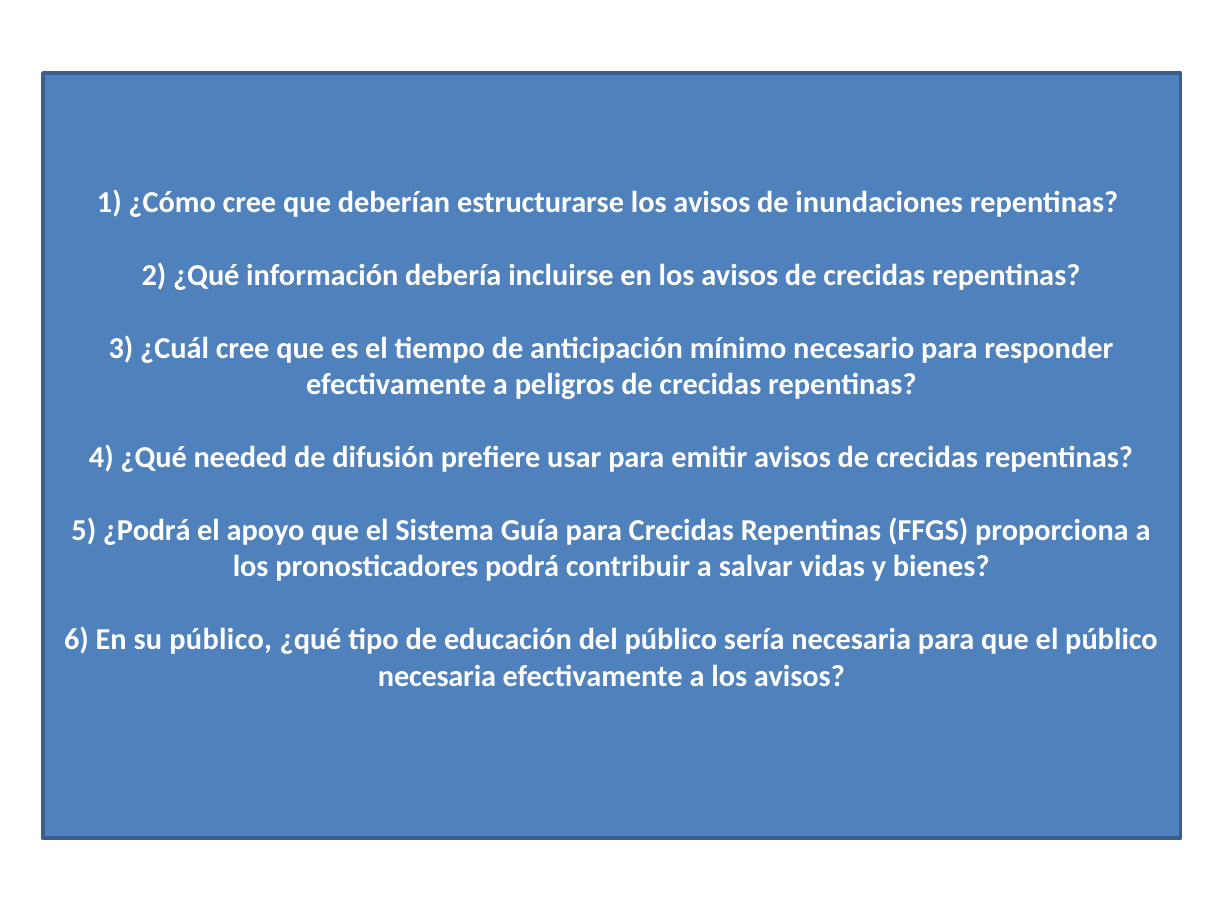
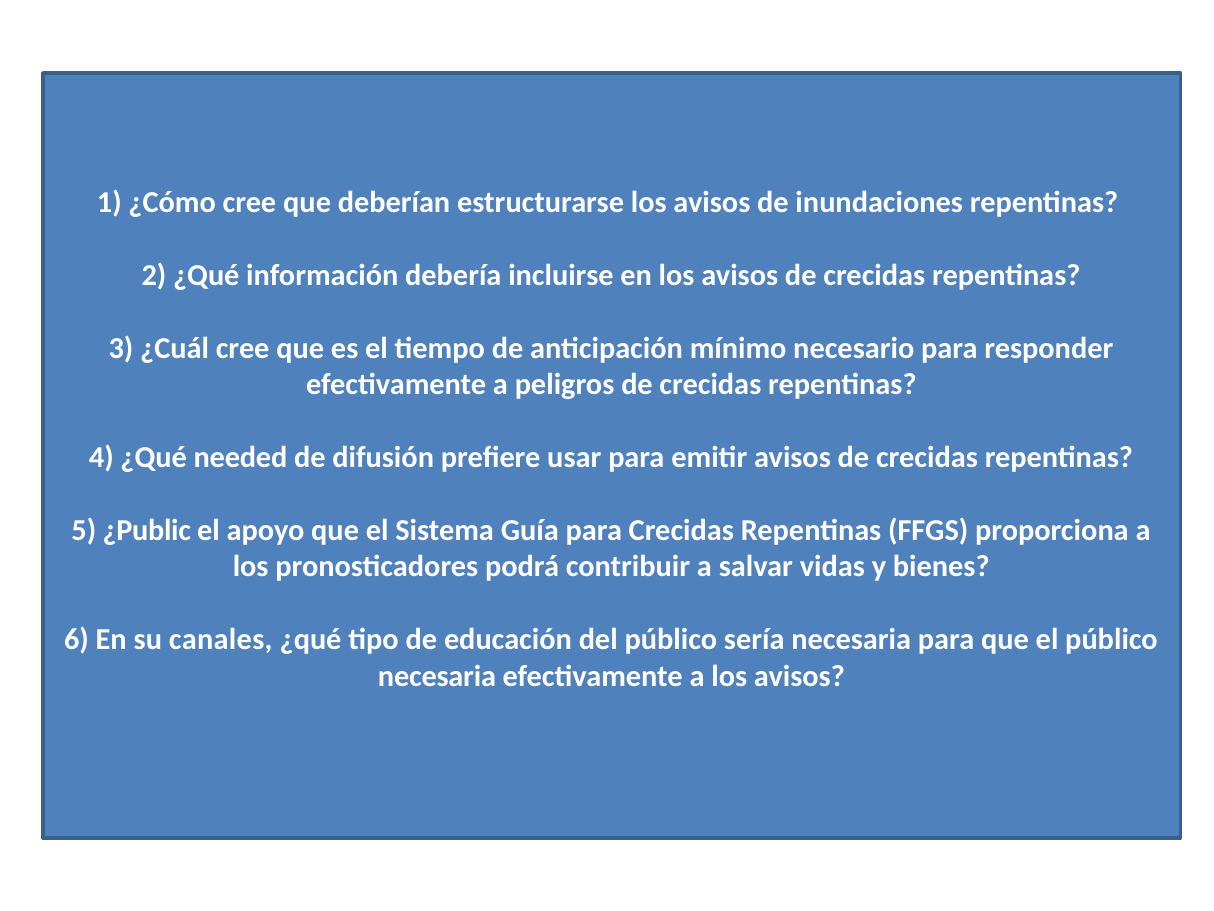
¿Podrá: ¿Podrá -> ¿Public (147, 530)
su público: público -> canales (221, 639)
